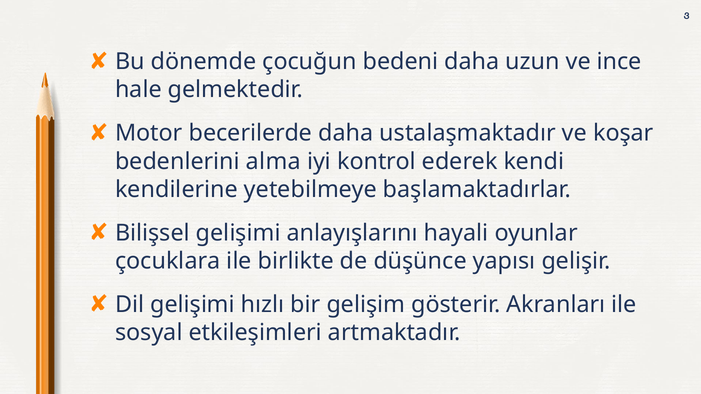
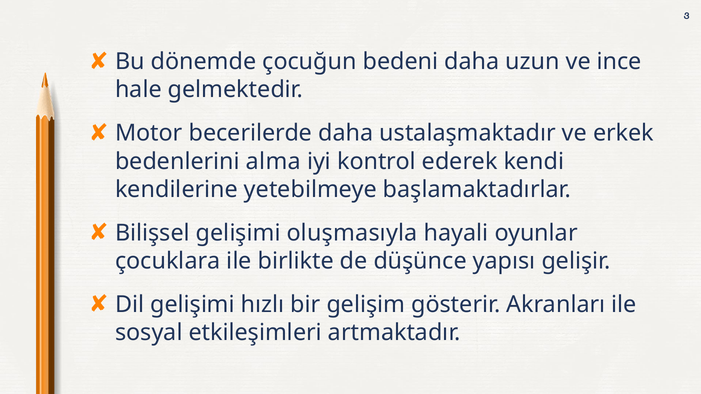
koşar: koşar -> erkek (623, 133)
anlayışlarını: anlayışlarını -> oluşmasıyla (352, 233)
